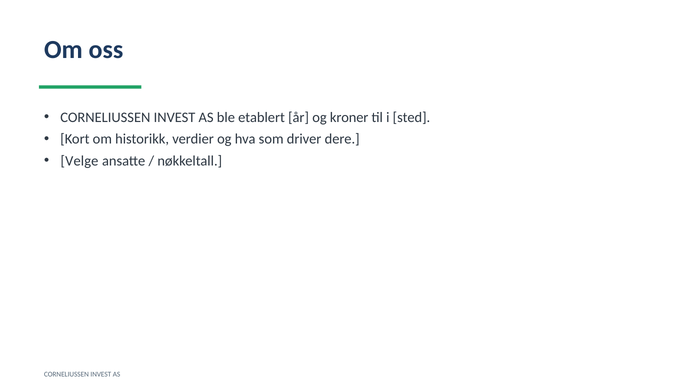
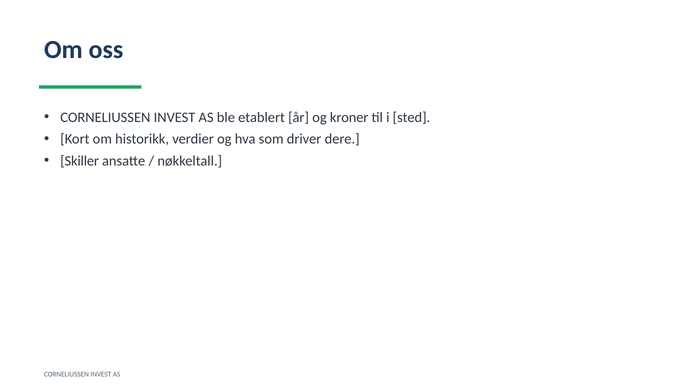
Velge: Velge -> Skiller (80, 161)
